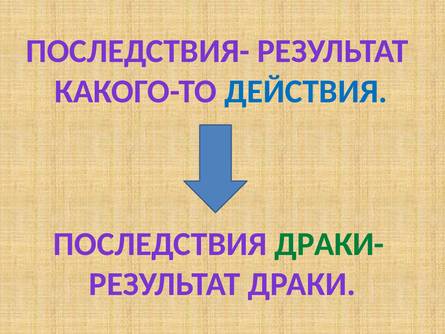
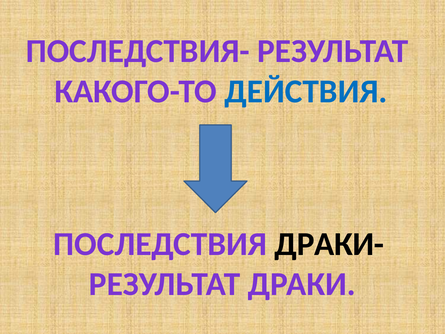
ДРАКИ- colour: green -> black (329, 244)
